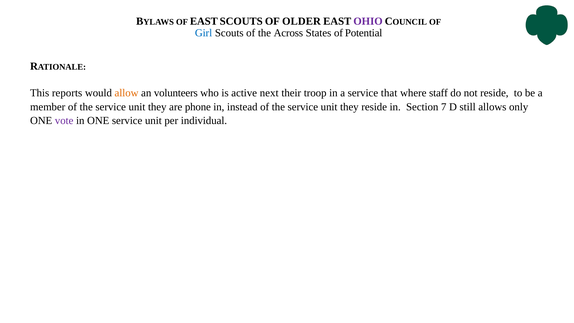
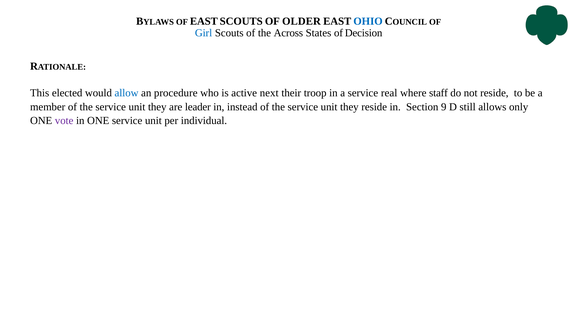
OHIO colour: purple -> blue (368, 21)
Potential: Potential -> Decision (364, 33)
reports: reports -> elected (67, 93)
allow colour: orange -> blue (127, 93)
volunteers: volunteers -> procedure (176, 93)
that: that -> real (389, 93)
phone: phone -> leader (198, 107)
7: 7 -> 9 (444, 107)
